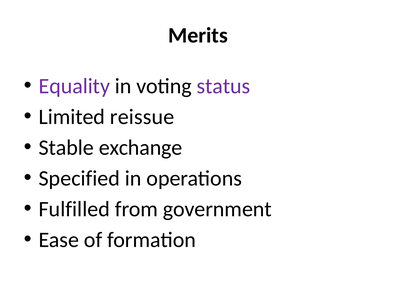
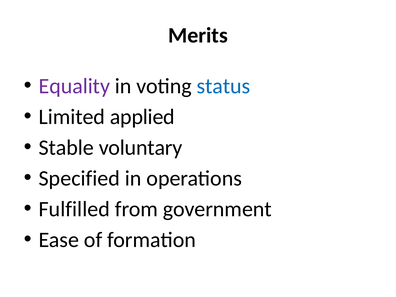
status colour: purple -> blue (223, 86)
reissue: reissue -> applied (142, 117)
exchange: exchange -> voluntary (141, 148)
